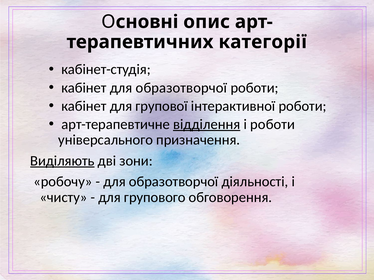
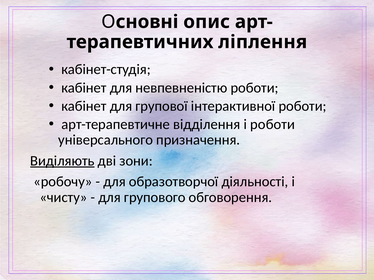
категорії: категорії -> ліплення (263, 42)
кабінет для образотворчої: образотворчої -> невпевненістю (181, 88)
відділення underline: present -> none (207, 124)
